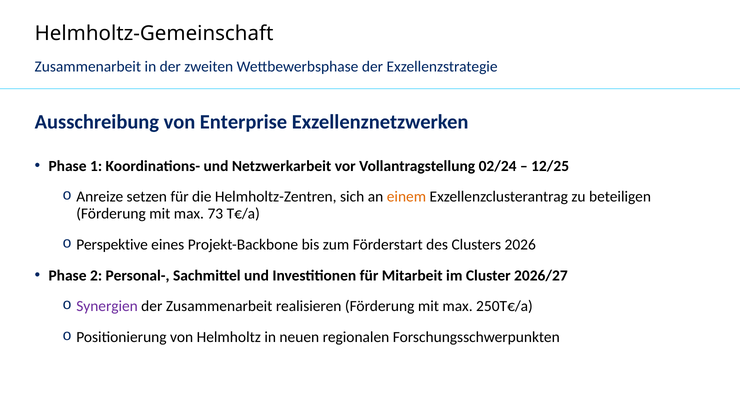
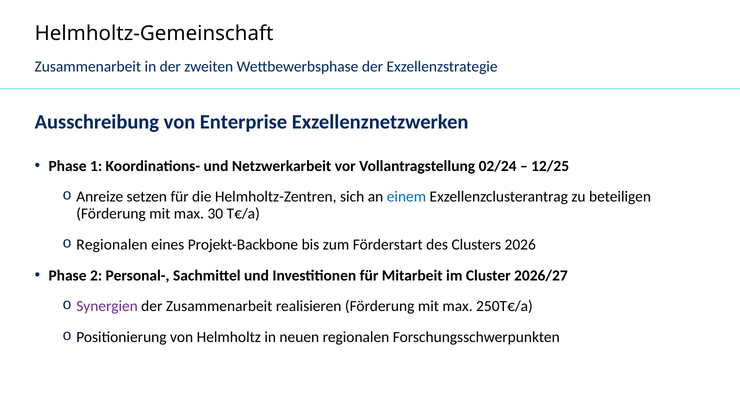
einem colour: orange -> blue (406, 197)
73: 73 -> 30 (215, 214)
Perspektive: Perspektive -> Regionalen (112, 245)
